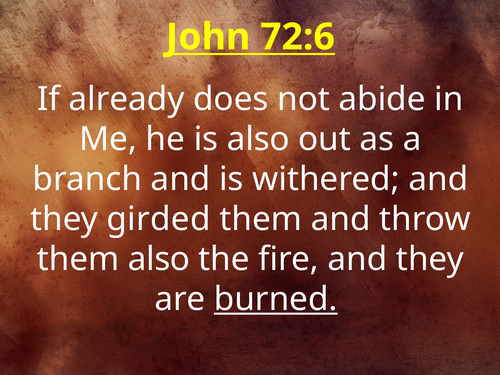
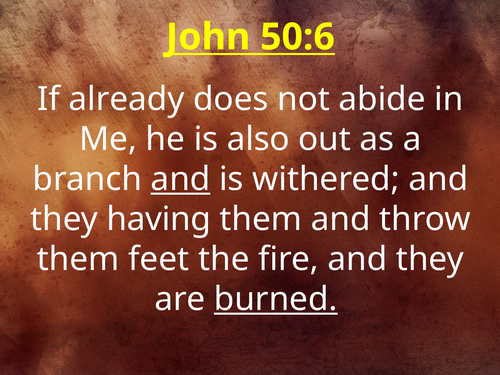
72:6: 72:6 -> 50:6 (297, 37)
and underline: none -> present (181, 179)
girded: girded -> having (159, 219)
them also: also -> feet (159, 259)
